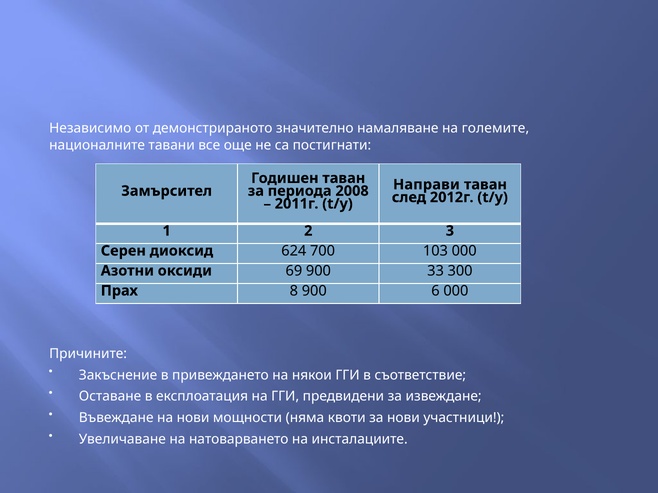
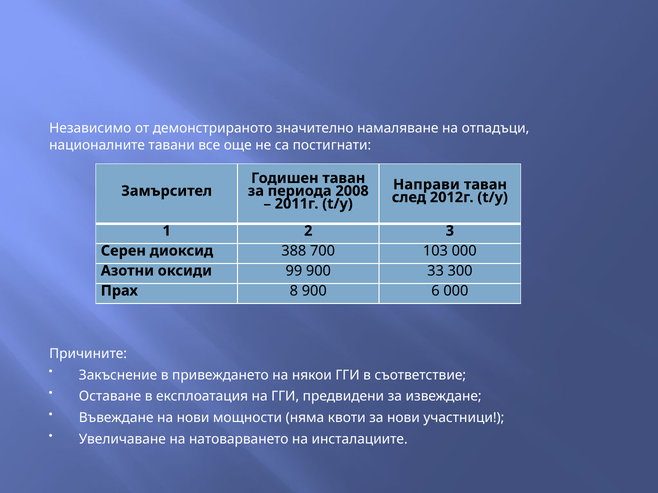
големите: големите -> отпадъци (496, 129)
624: 624 -> 388 (294, 251)
69: 69 -> 99 (294, 271)
